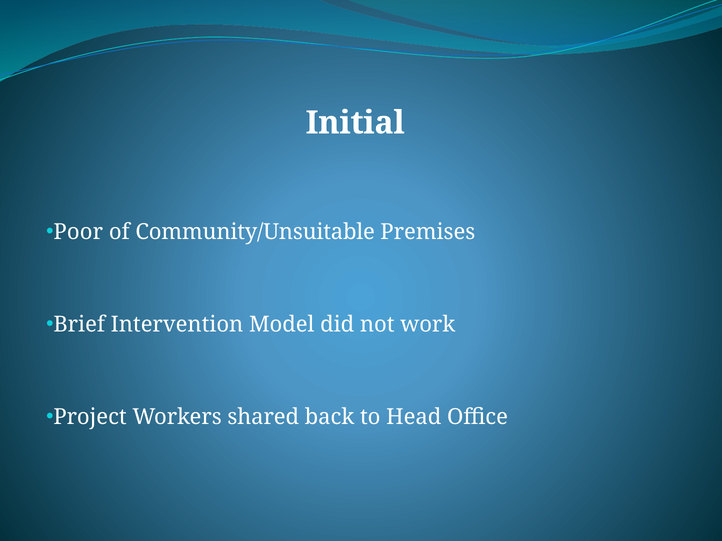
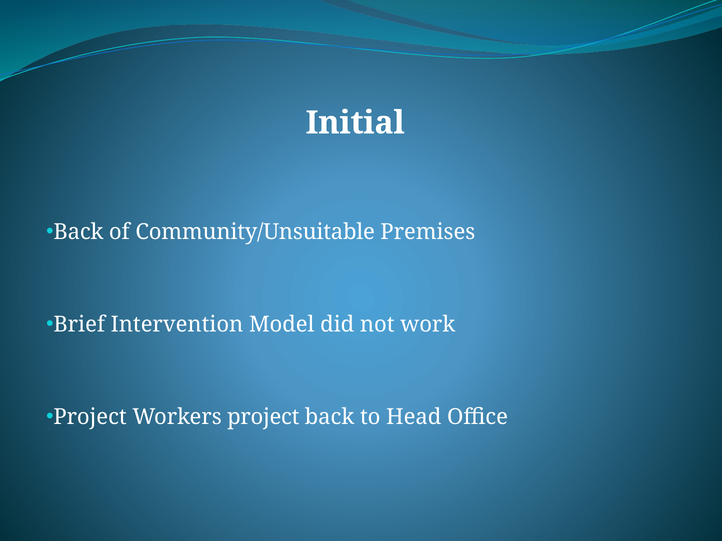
Poor: Poor -> Back (78, 232)
Workers shared: shared -> project (263, 417)
